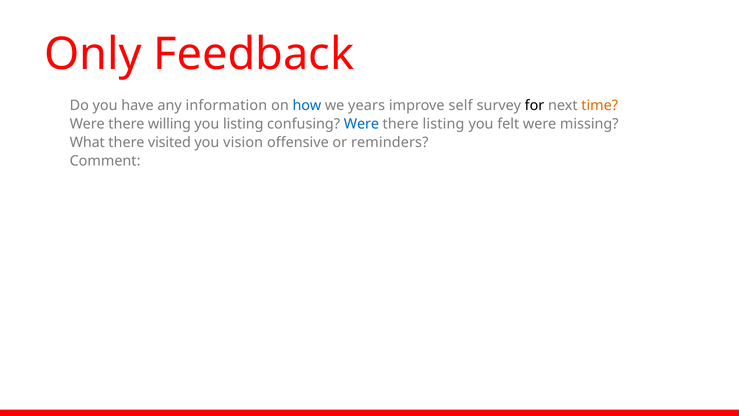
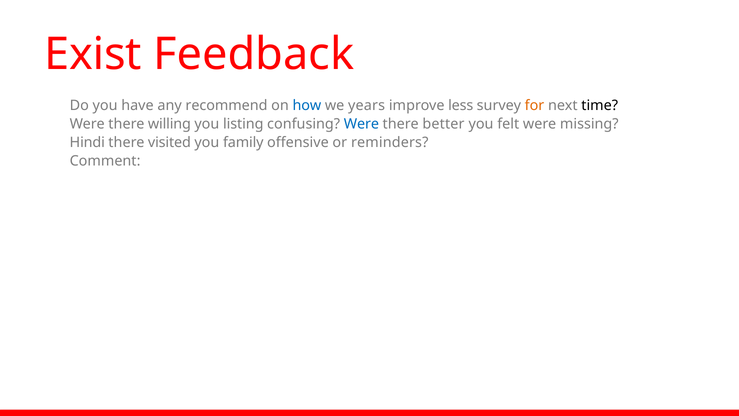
Only: Only -> Exist (93, 54)
information: information -> recommend (226, 105)
self: self -> less (461, 105)
for colour: black -> orange (534, 105)
time colour: orange -> black (600, 105)
there listing: listing -> better (444, 124)
What: What -> Hindi (87, 142)
vision: vision -> family (243, 142)
